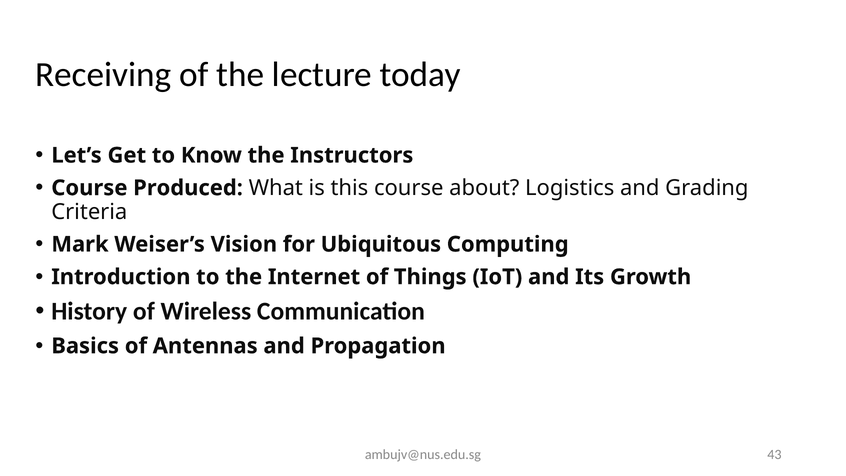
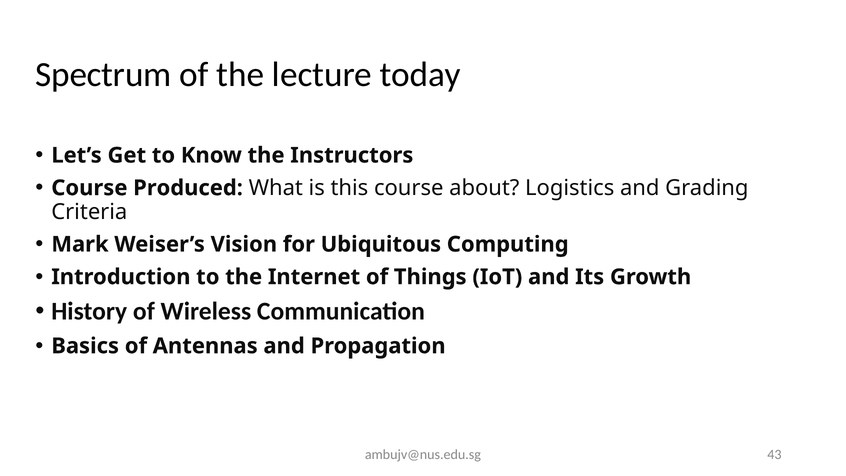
Receiving: Receiving -> Spectrum (103, 75)
